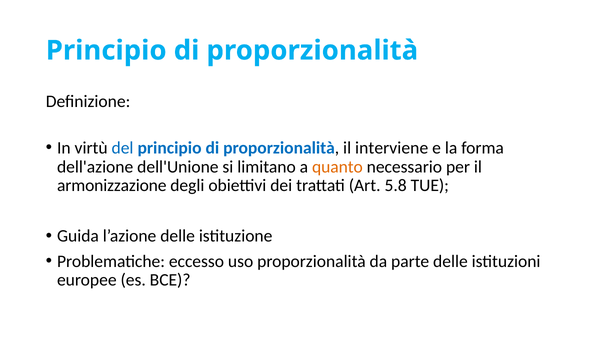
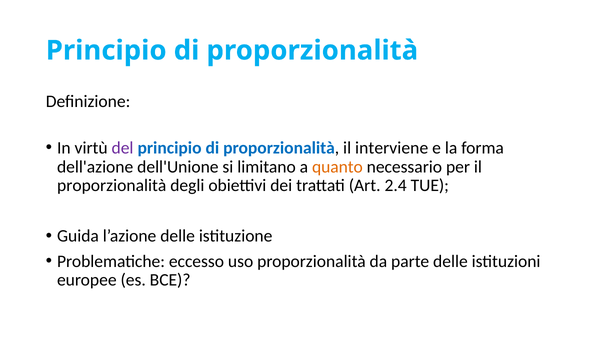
del colour: blue -> purple (123, 148)
armonizzazione: armonizzazione -> proporzionalità (112, 186)
5.8: 5.8 -> 2.4 (396, 186)
